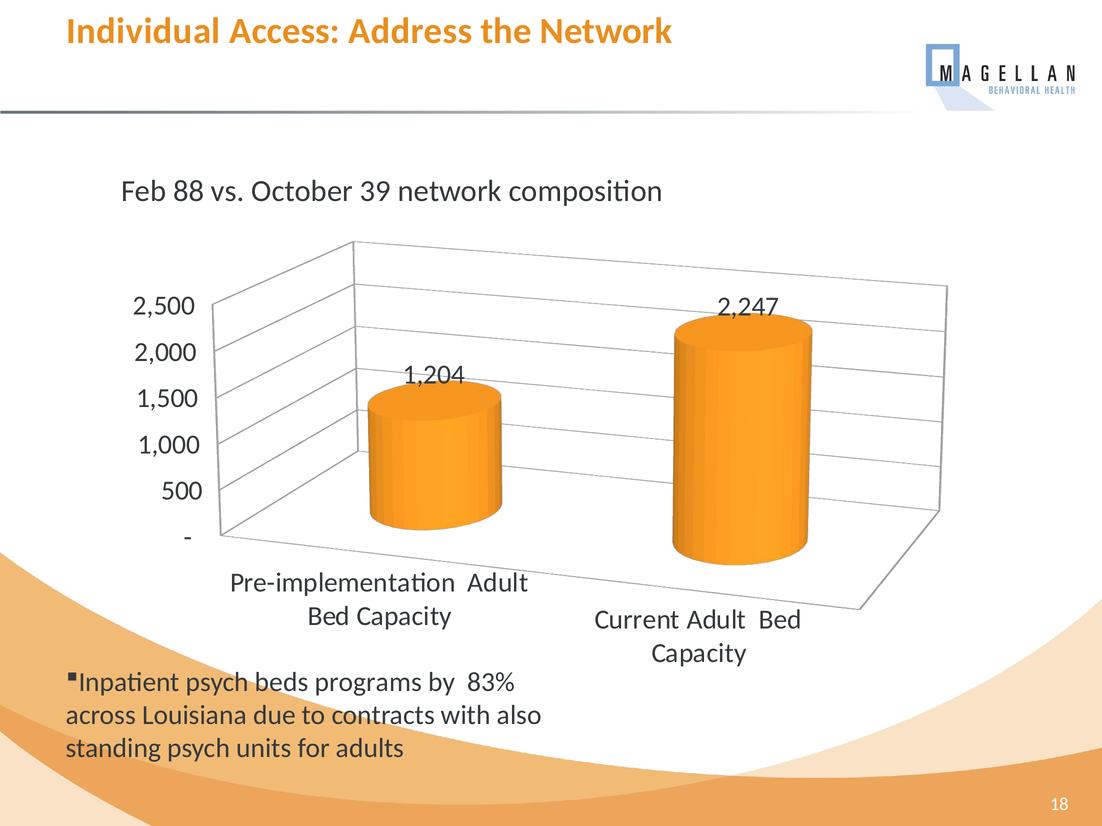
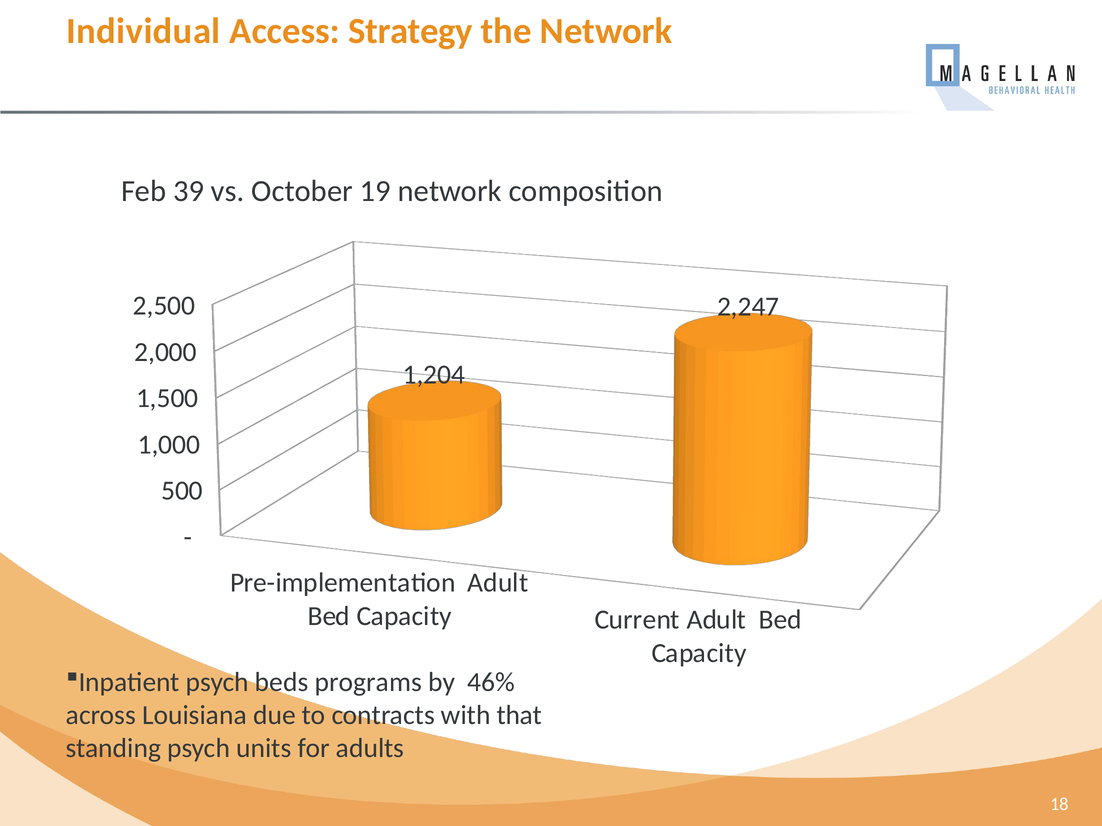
Address: Address -> Strategy (411, 31)
88: 88 -> 39 (189, 191)
39: 39 -> 19 (375, 191)
83%: 83% -> 46% (491, 682)
also: also -> that (519, 716)
